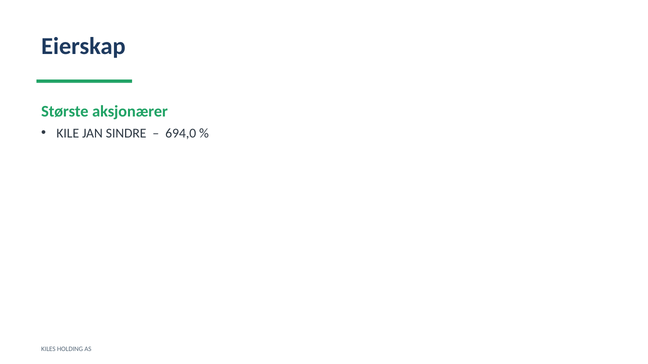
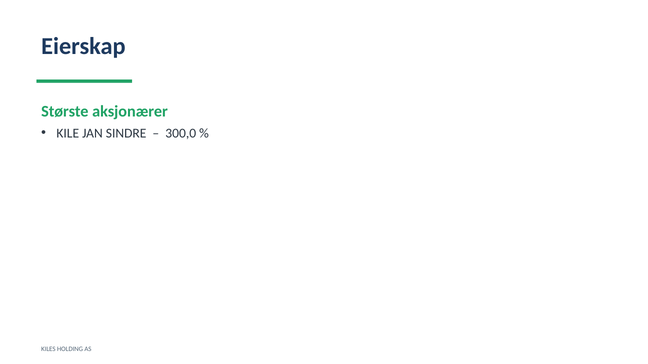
694,0: 694,0 -> 300,0 (181, 133)
